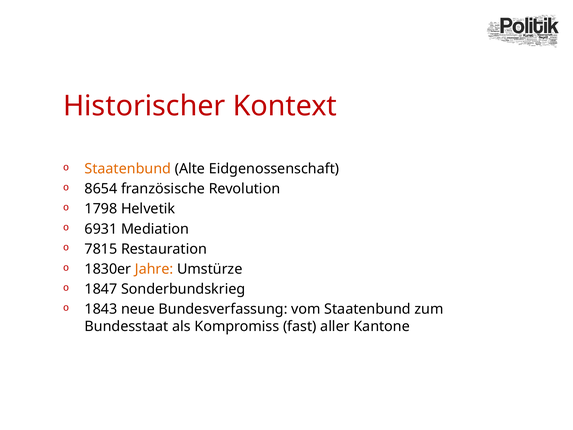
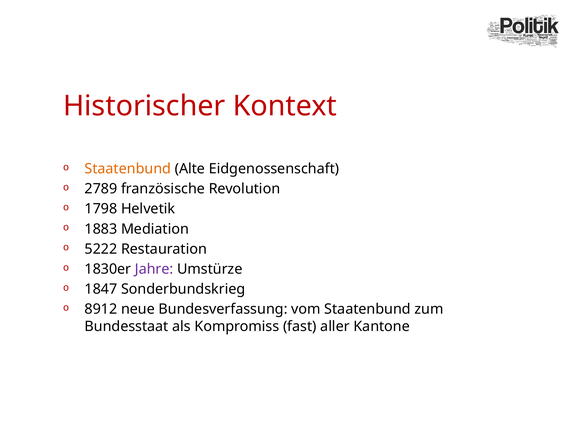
8654: 8654 -> 2789 (101, 189)
6931: 6931 -> 1883 (101, 229)
7815: 7815 -> 5222 (101, 249)
Jahre colour: orange -> purple (154, 269)
1843: 1843 -> 8912 (101, 309)
